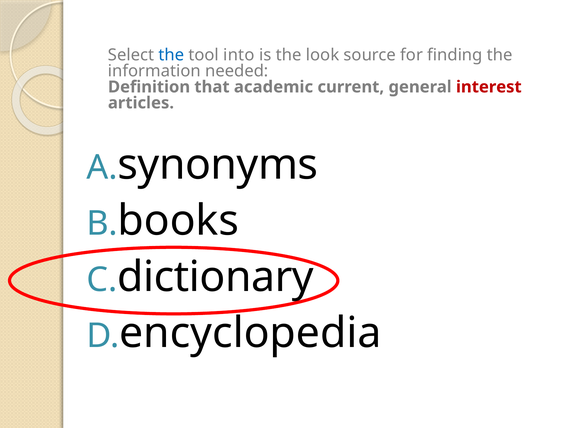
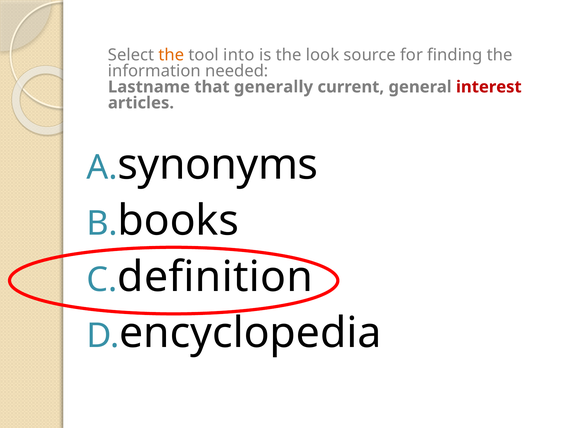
the colour: blue -> orange (171, 55)
Definition: Definition -> Lastname (149, 87)
academic: academic -> generally (273, 87)
dictionary: dictionary -> definition (215, 277)
